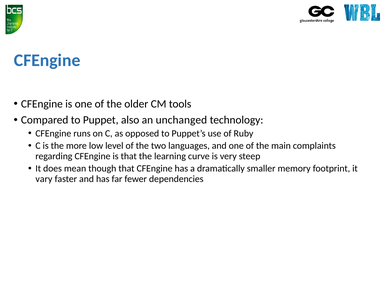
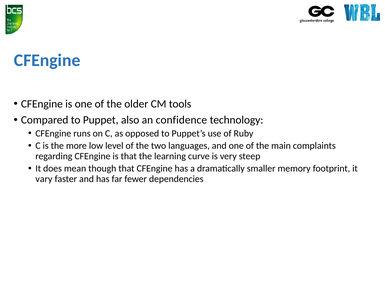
unchanged: unchanged -> confidence (181, 120)
